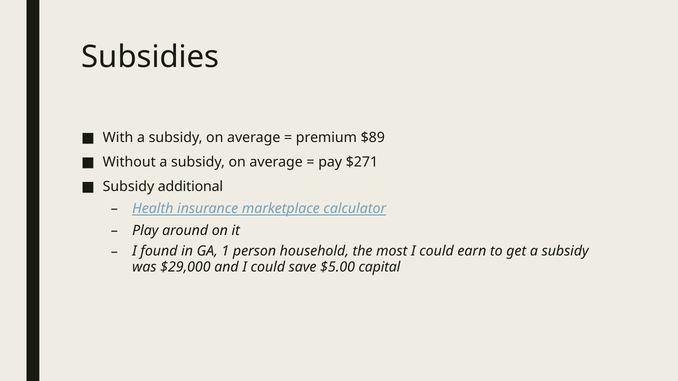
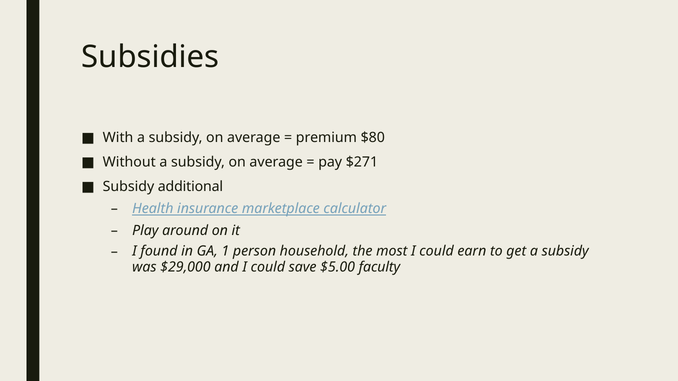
$89: $89 -> $80 (373, 138)
capital: capital -> faculty (379, 267)
